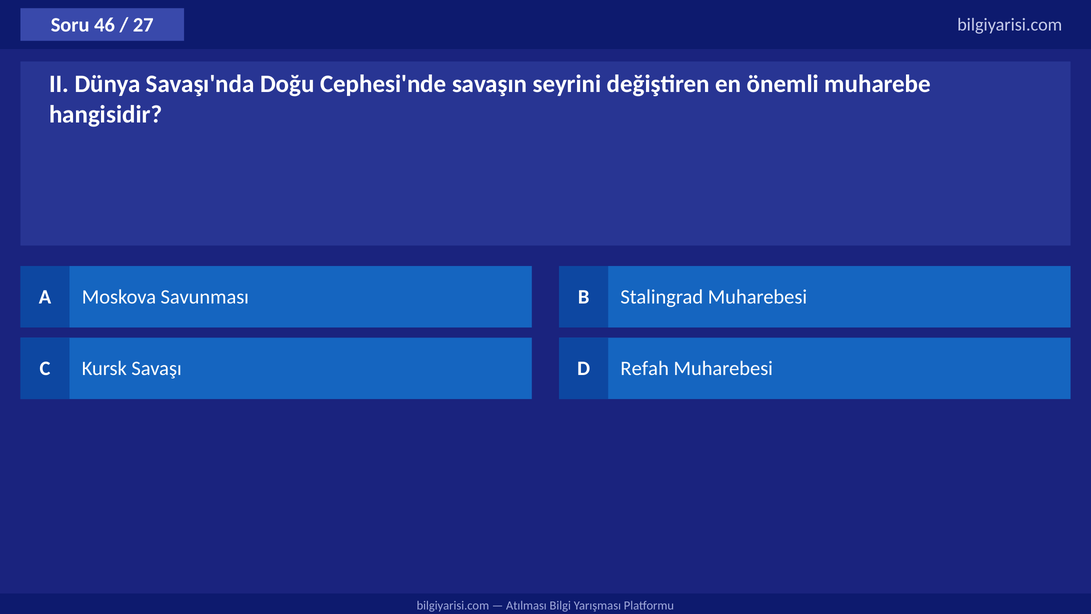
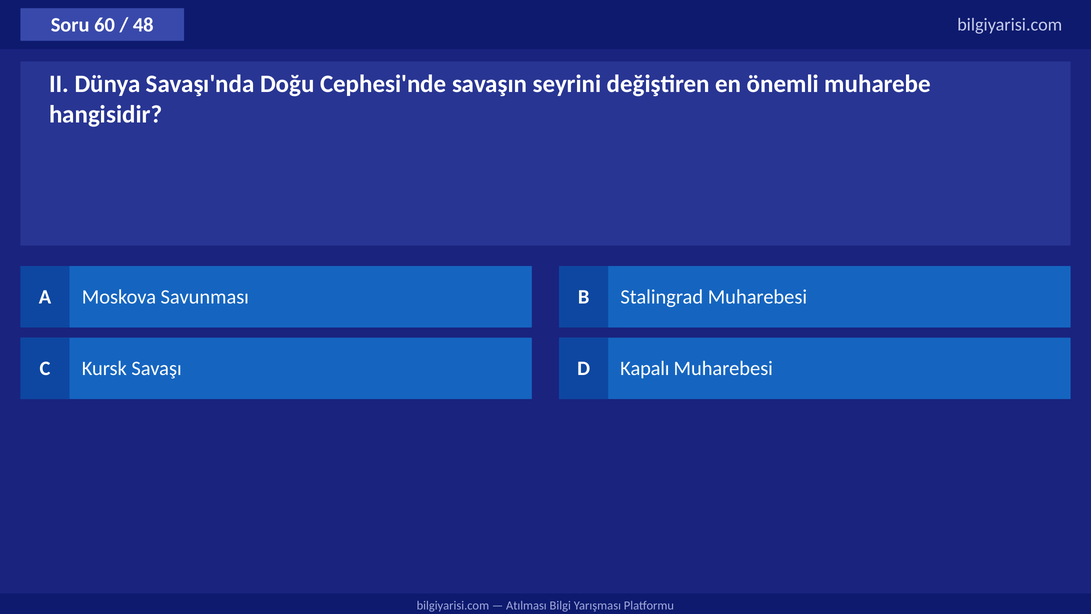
46: 46 -> 60 (105, 25)
27: 27 -> 48 (143, 25)
Refah: Refah -> Kapalı (645, 368)
